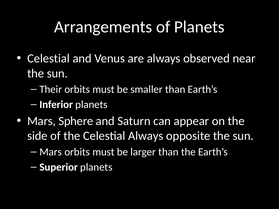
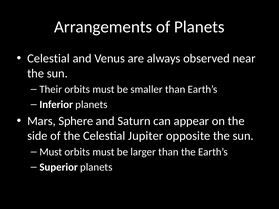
Celestial Always: Always -> Jupiter (146, 136)
Mars: Mars -> Must (51, 152)
